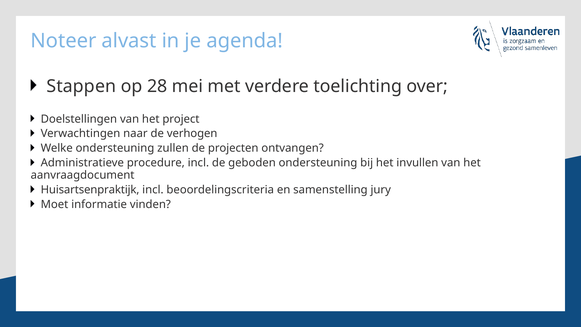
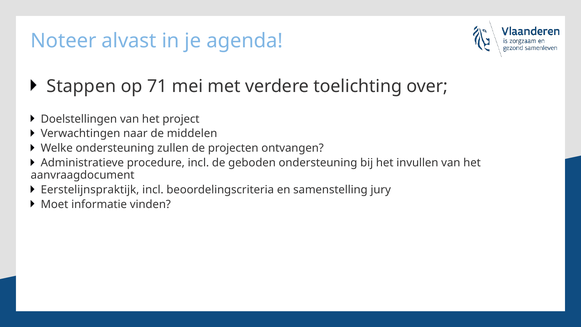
28: 28 -> 71 (157, 86)
verhogen: verhogen -> middelen (192, 134)
Huisartsenpraktijk: Huisartsenpraktijk -> Eerstelijnspraktijk (90, 190)
